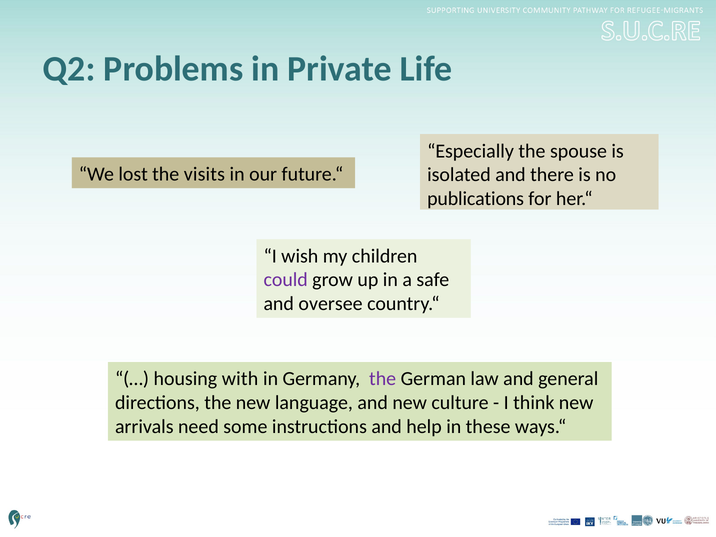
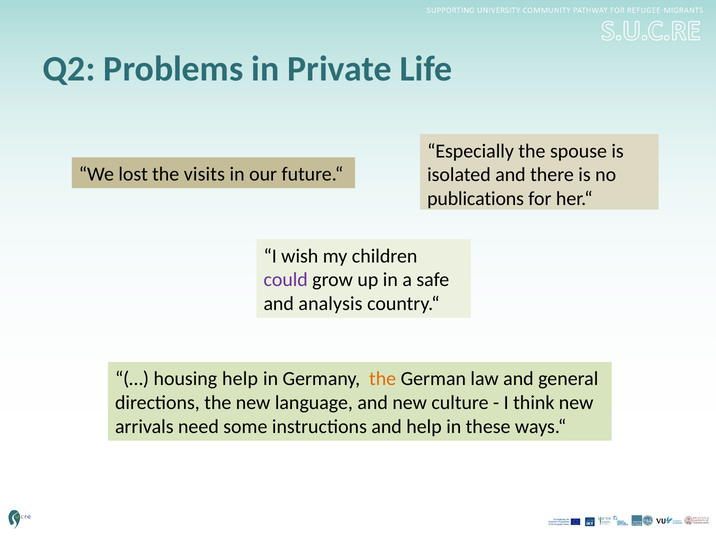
oversee: oversee -> analysis (330, 304)
housing with: with -> help (240, 379)
the colour: purple -> orange (383, 379)
